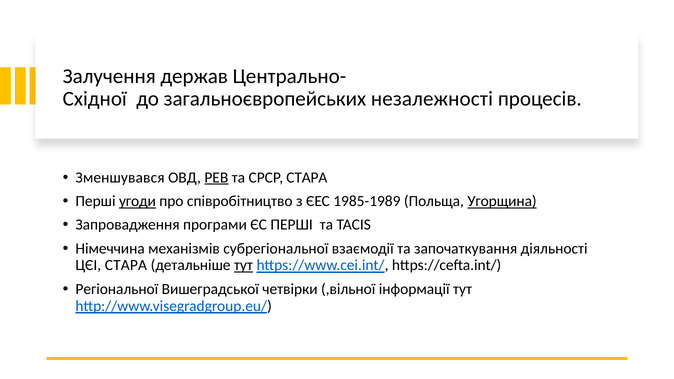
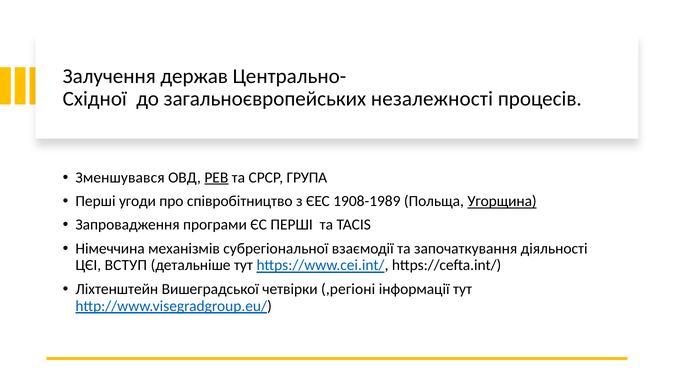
СРСР СТАРА: СТАРА -> ГРУПА (307, 178)
угоди underline: present -> none (137, 201)
1985-1989: 1985-1989 -> 1908-1989 (367, 201)
ЦЄІ СТАРА: СТАРА -> ВСТУП (126, 265)
тут underline: present -> none (243, 265)
Регіональної: Регіональної -> Ліхтенштейн (117, 289)
,вільної: ,вільної -> ,регіоні (348, 289)
